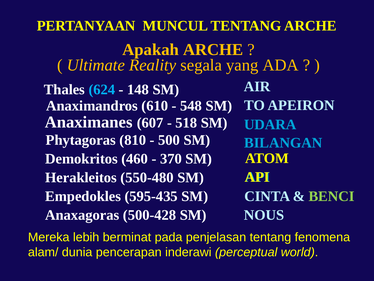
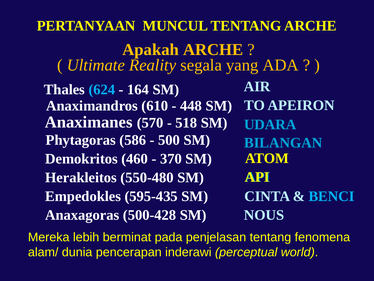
148: 148 -> 164 (138, 89)
548: 548 -> 448 (191, 106)
607: 607 -> 570 (150, 123)
810: 810 -> 586 (133, 140)
BENCI colour: light green -> light blue (332, 196)
